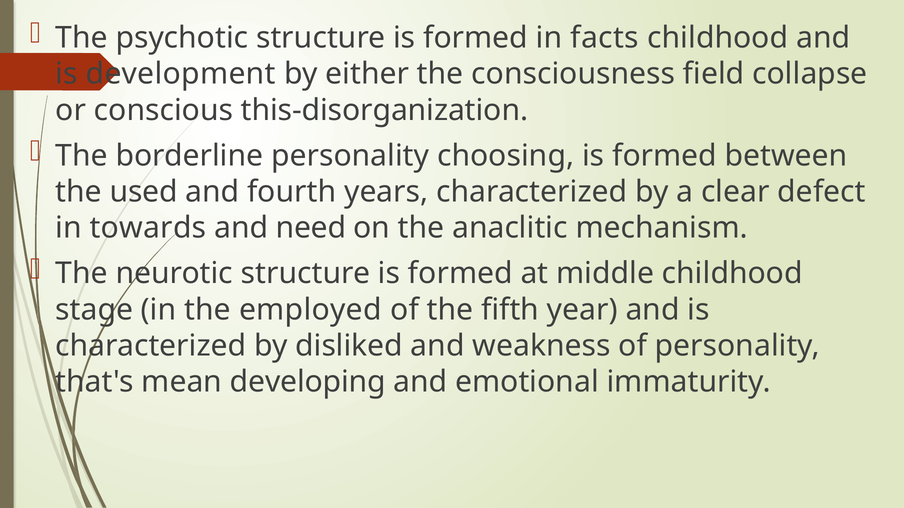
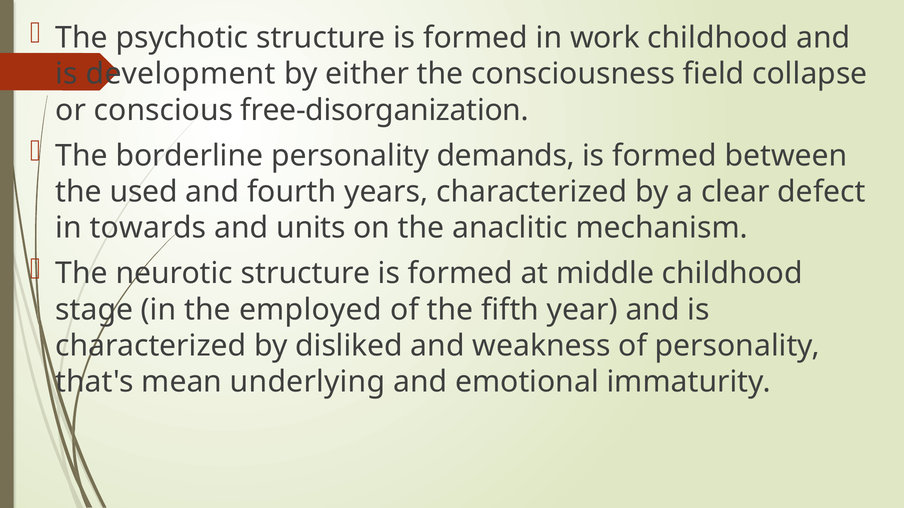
facts: facts -> work (605, 38)
this-disorganization: this-disorganization -> free-disorganization (385, 110)
choosing: choosing -> demands (506, 156)
need: need -> units (311, 228)
developing: developing -> underlying (308, 382)
